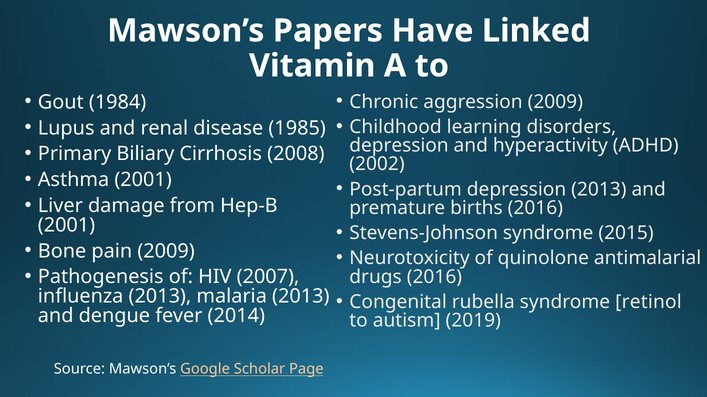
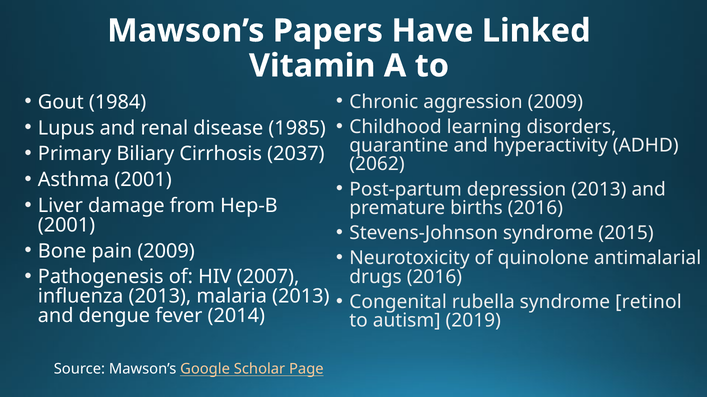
depression: depression -> quarantine (399, 146)
2008: 2008 -> 2037 (296, 154)
2002: 2002 -> 2062 (377, 164)
